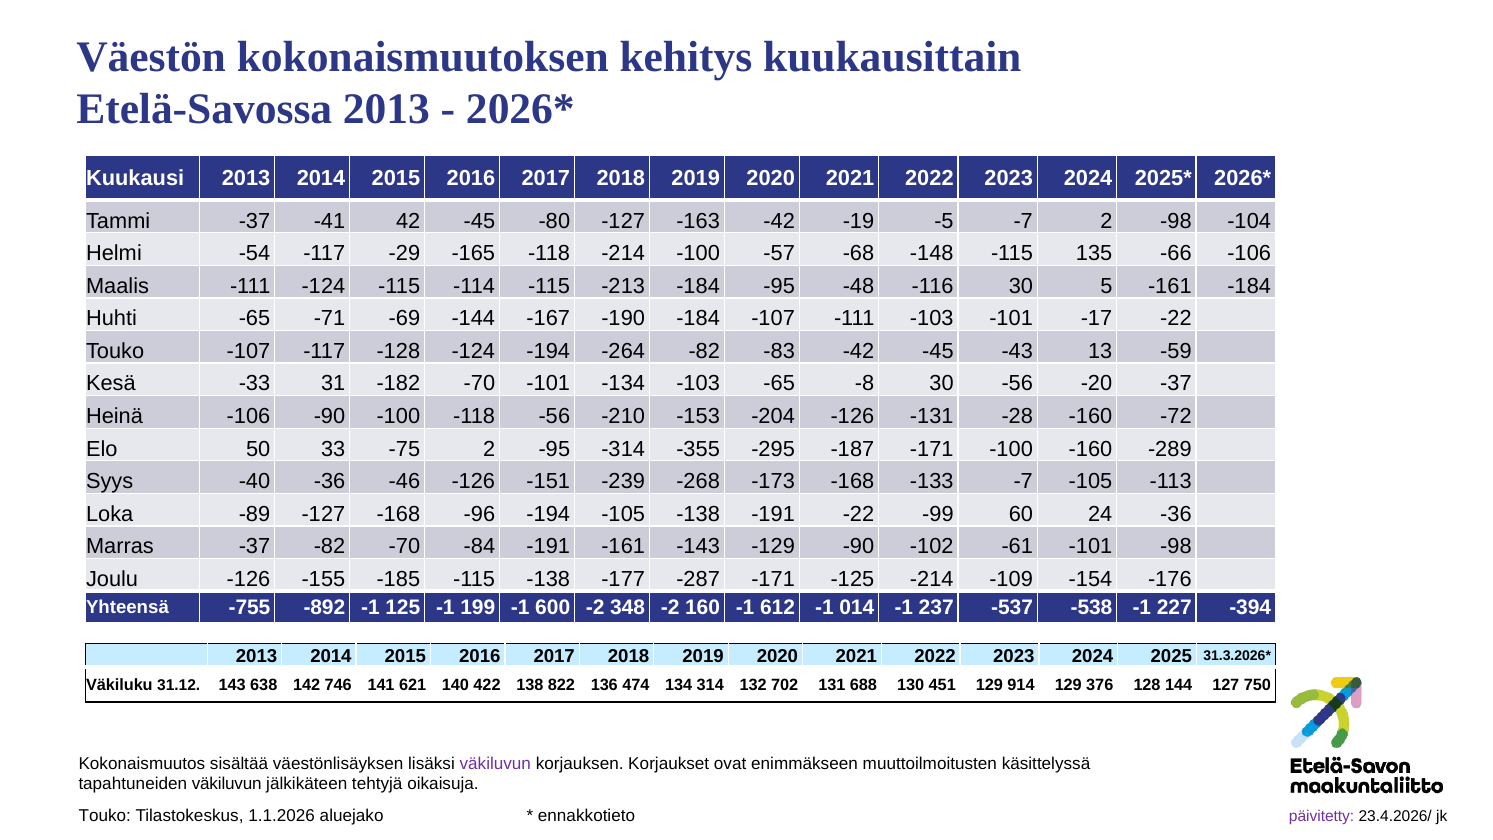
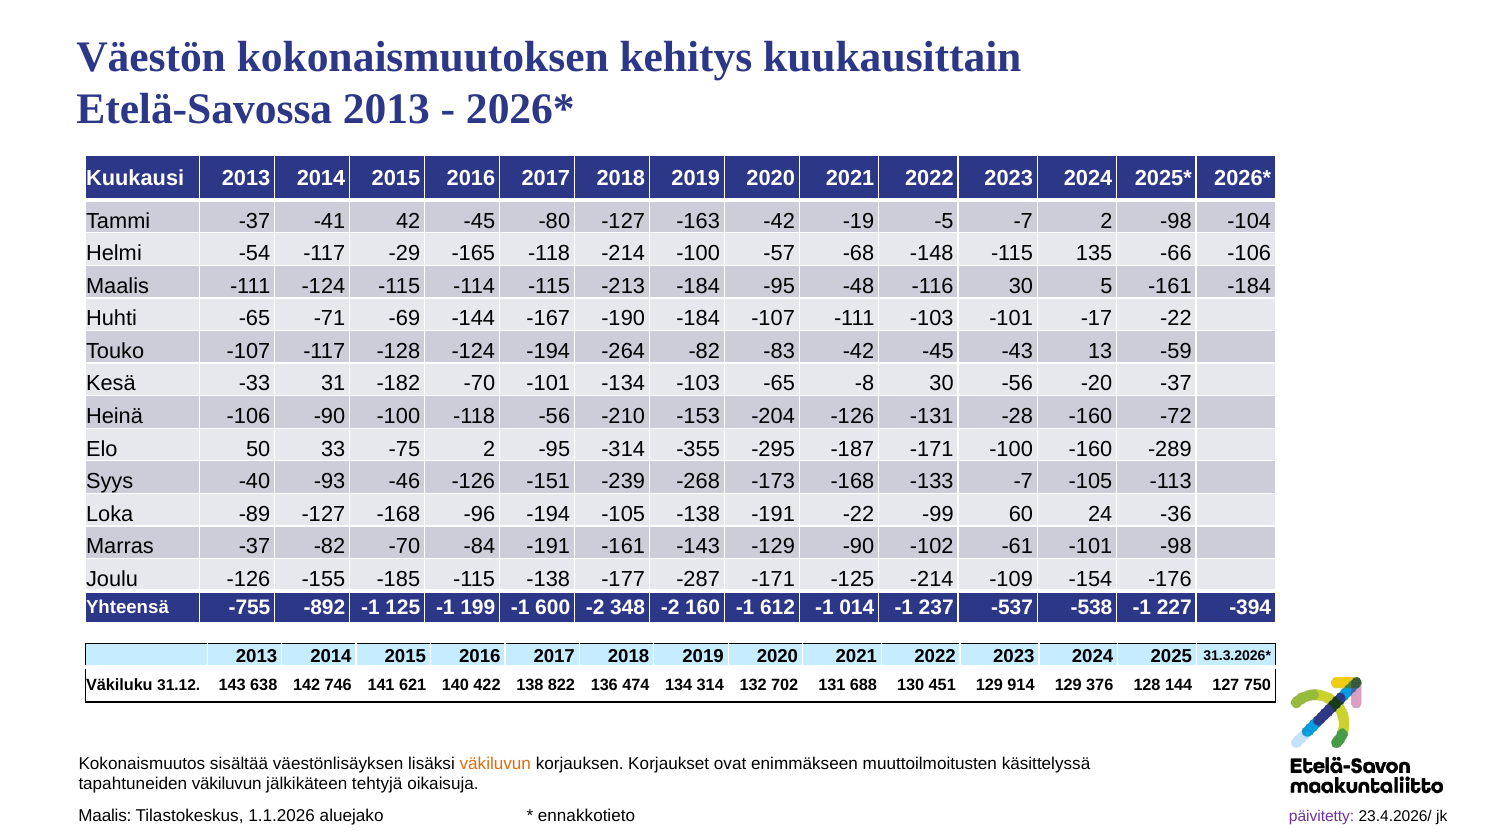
-40 -36: -36 -> -93 (330, 481)
väkiluvun colour: purple -> orange (495, 763)
Touko: Touko -> Maalis (105, 816)
